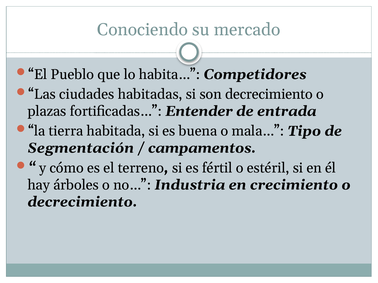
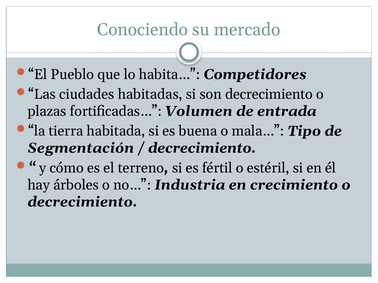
Entender: Entender -> Volumen (199, 111)
campamentos: campamentos -> decrecimiento (202, 148)
